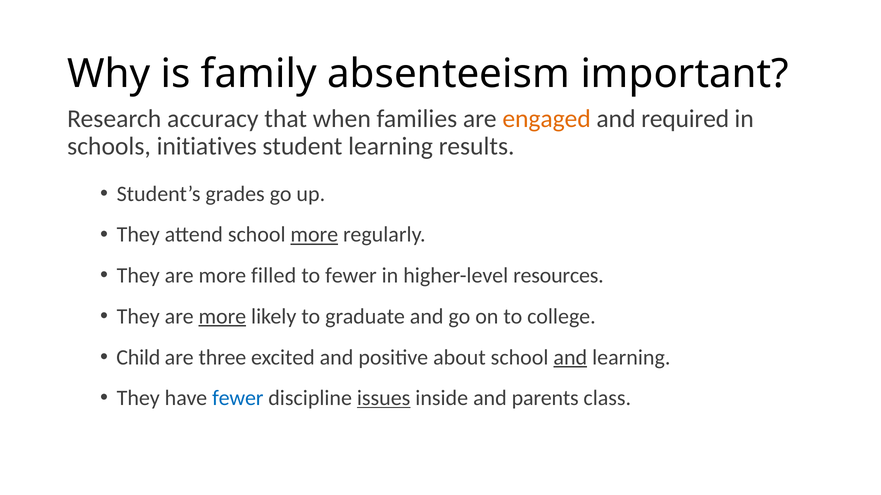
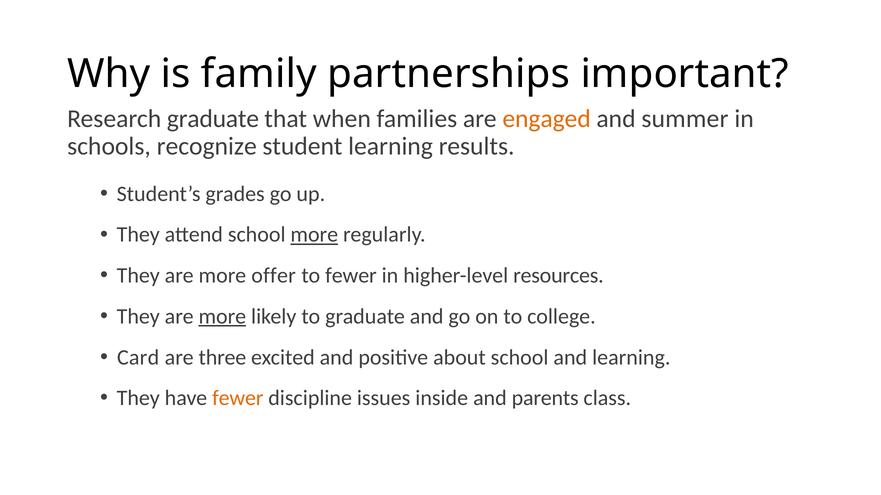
absenteeism: absenteeism -> partnerships (449, 74)
Research accuracy: accuracy -> graduate (213, 119)
required: required -> summer (685, 119)
initiatives: initiatives -> recognize (207, 147)
filled: filled -> offer (274, 276)
Child: Child -> Card (138, 358)
and underline: present -> none (570, 358)
fewer colour: blue -> orange (238, 399)
issues underline: present -> none (384, 399)
